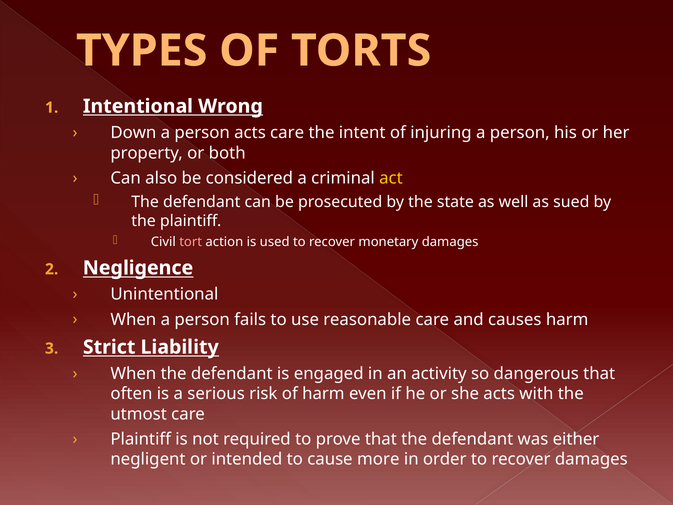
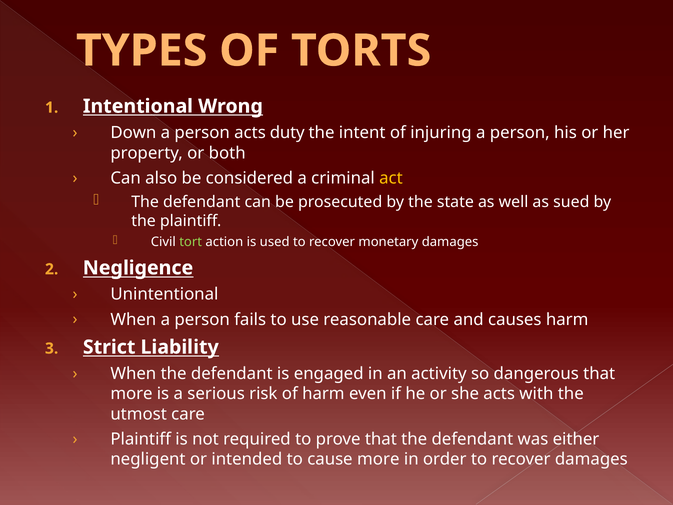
acts care: care -> duty (287, 133)
tort colour: pink -> light green (191, 242)
often: often -> more (131, 394)
